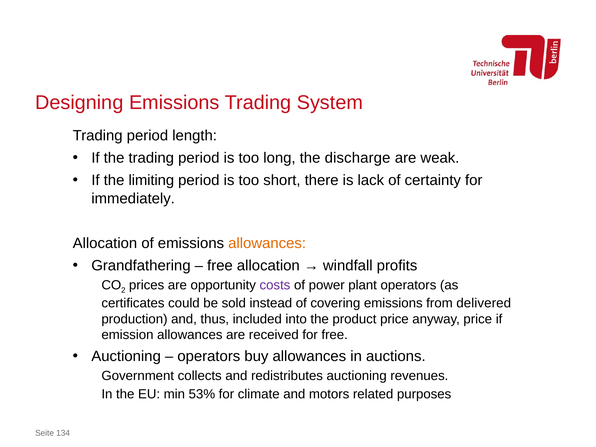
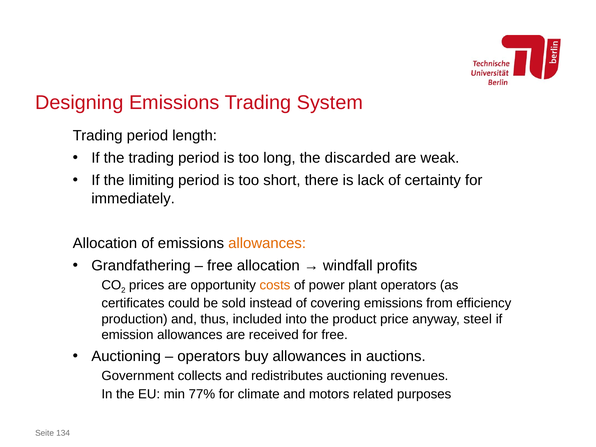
discharge: discharge -> discarded (358, 158)
costs colour: purple -> orange (275, 285)
delivered: delivered -> efficiency (484, 303)
anyway price: price -> steel (478, 319)
53%: 53% -> 77% (202, 394)
